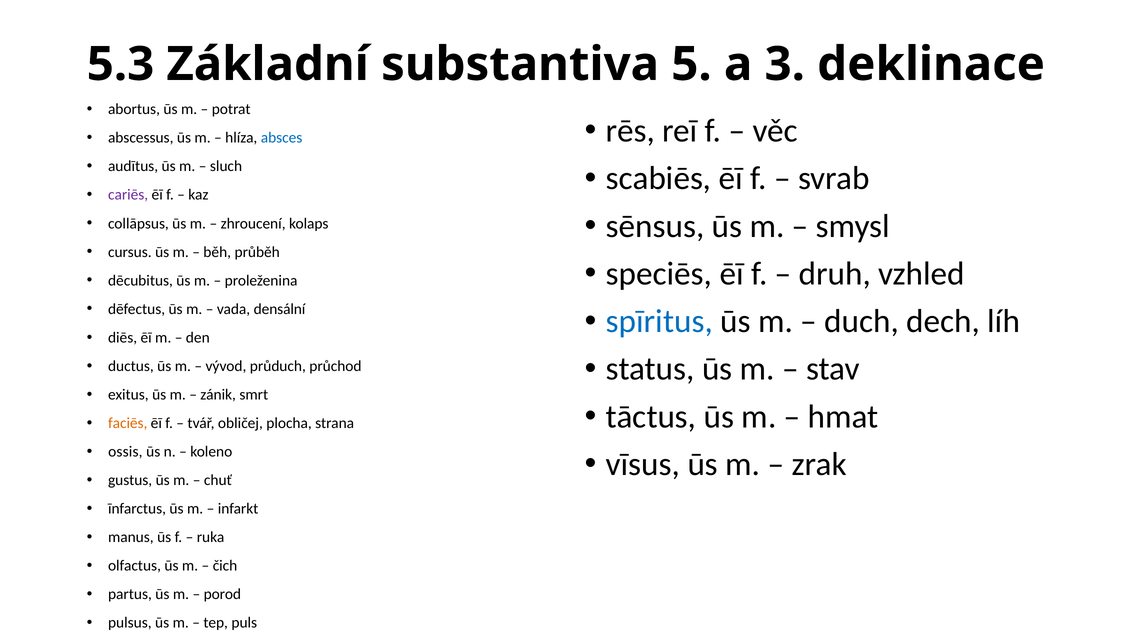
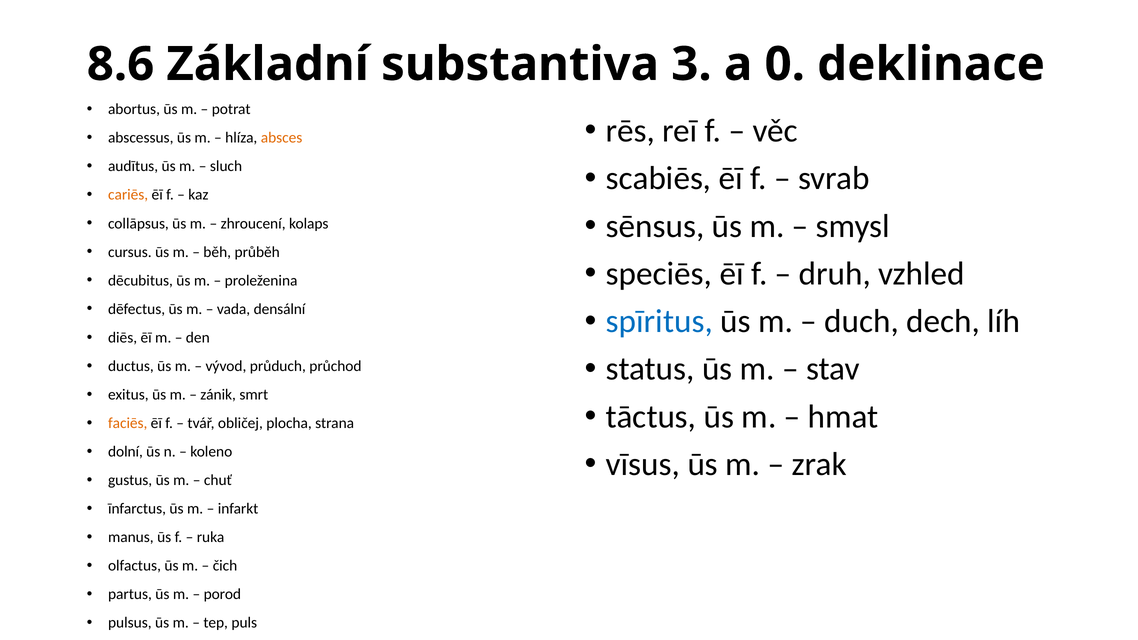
5.3: 5.3 -> 8.6 (121, 64)
5: 5 -> 3 (691, 64)
3: 3 -> 0 (785, 64)
absces colour: blue -> orange (282, 138)
cariēs colour: purple -> orange (128, 195)
ossis: ossis -> dolní (125, 452)
